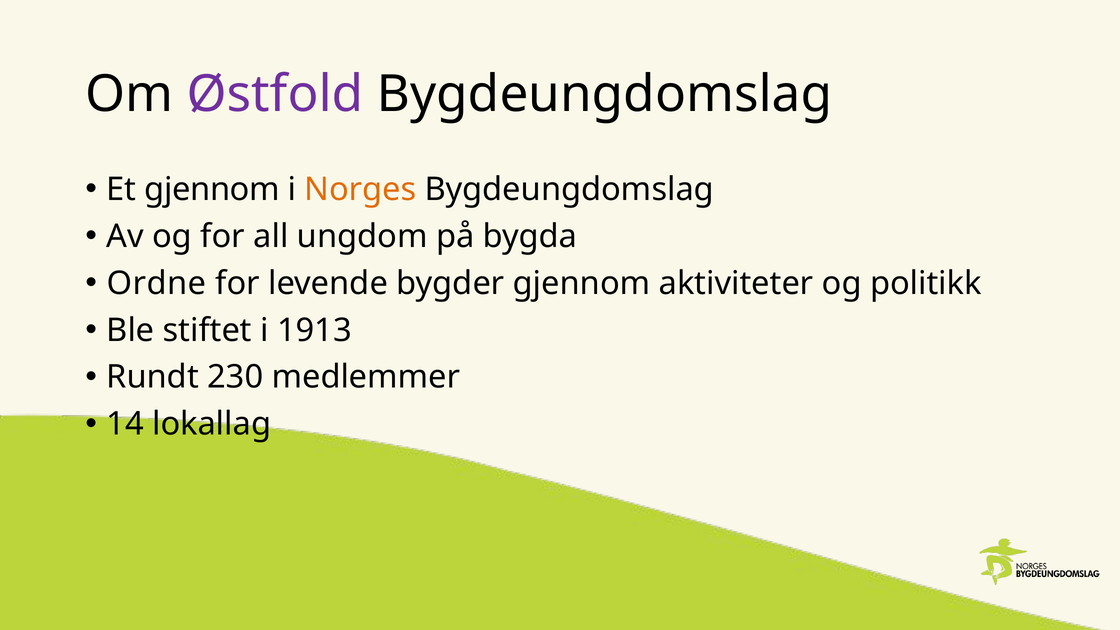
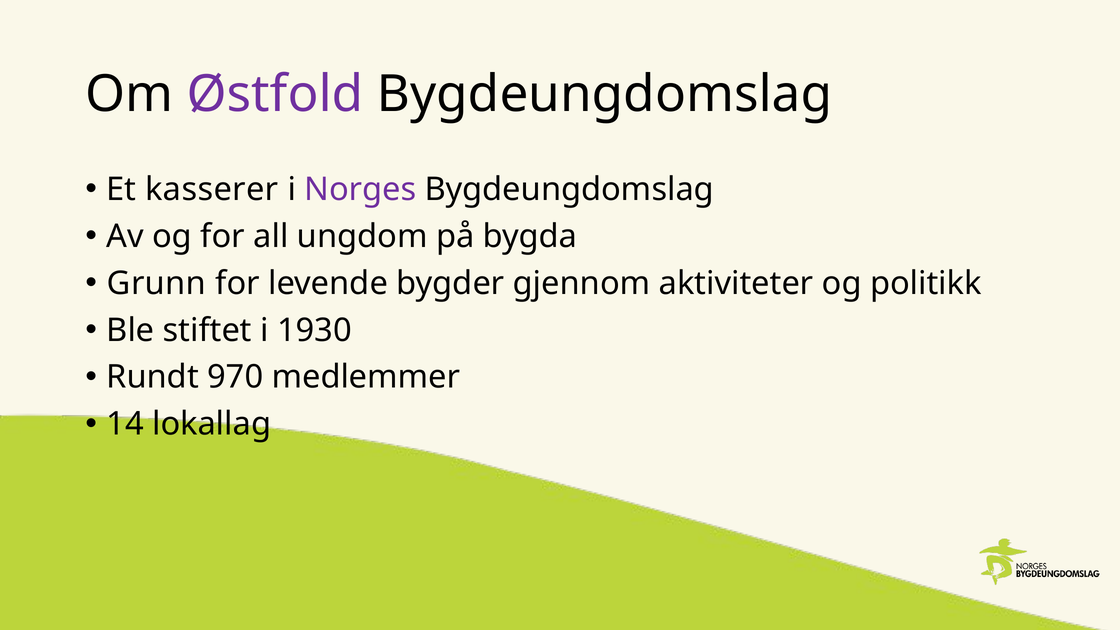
Et gjennom: gjennom -> kasserer (212, 189)
Norges colour: orange -> purple (360, 189)
Ordne: Ordne -> Grunn (156, 283)
1913: 1913 -> 1930 (314, 330)
230: 230 -> 970 (235, 377)
